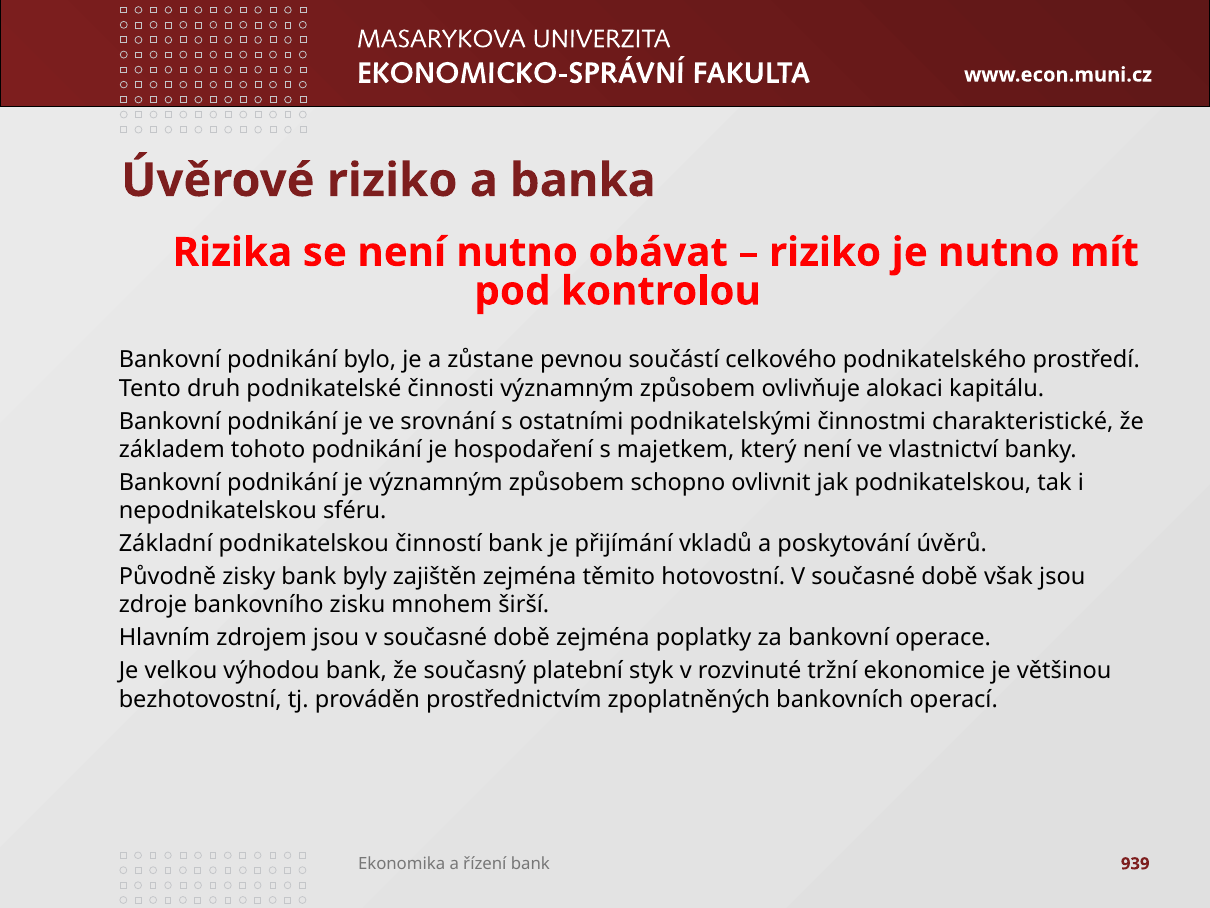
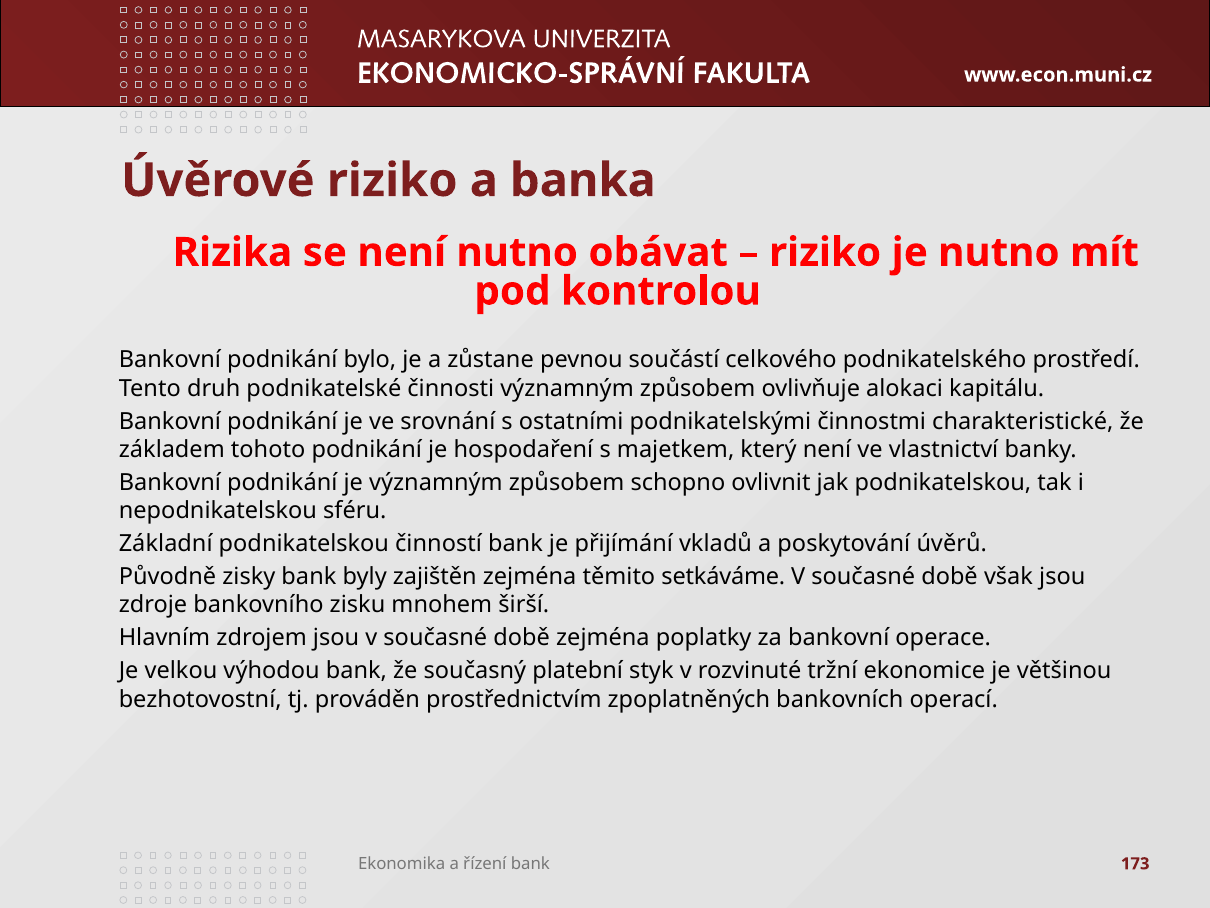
hotovostní: hotovostní -> setkáváme (723, 577)
939: 939 -> 173 (1135, 863)
